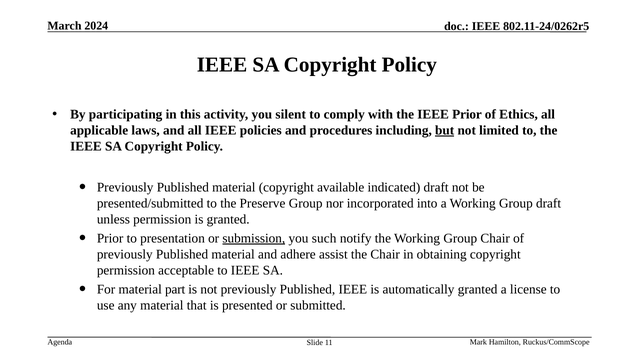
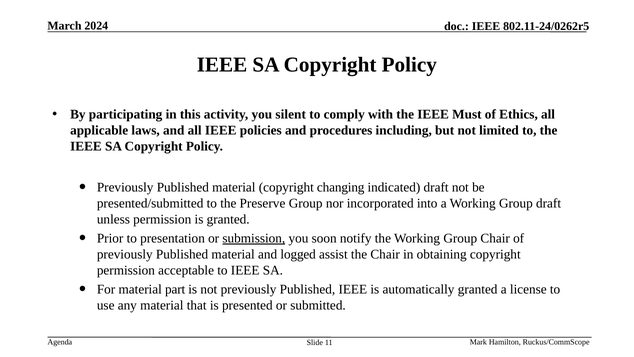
IEEE Prior: Prior -> Must (467, 114)
but underline: present -> none (445, 130)
available: available -> changing (341, 187)
such: such -> soon (324, 238)
adhere: adhere -> logged (298, 254)
